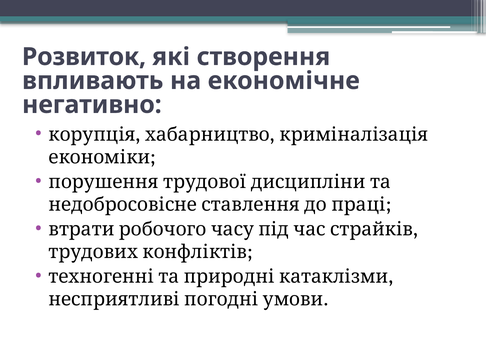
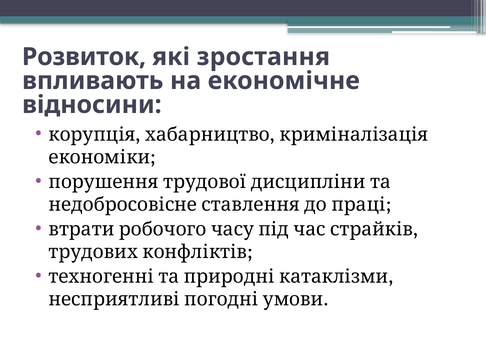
створення: створення -> зростання (263, 57)
негативно: негативно -> відносини (92, 105)
